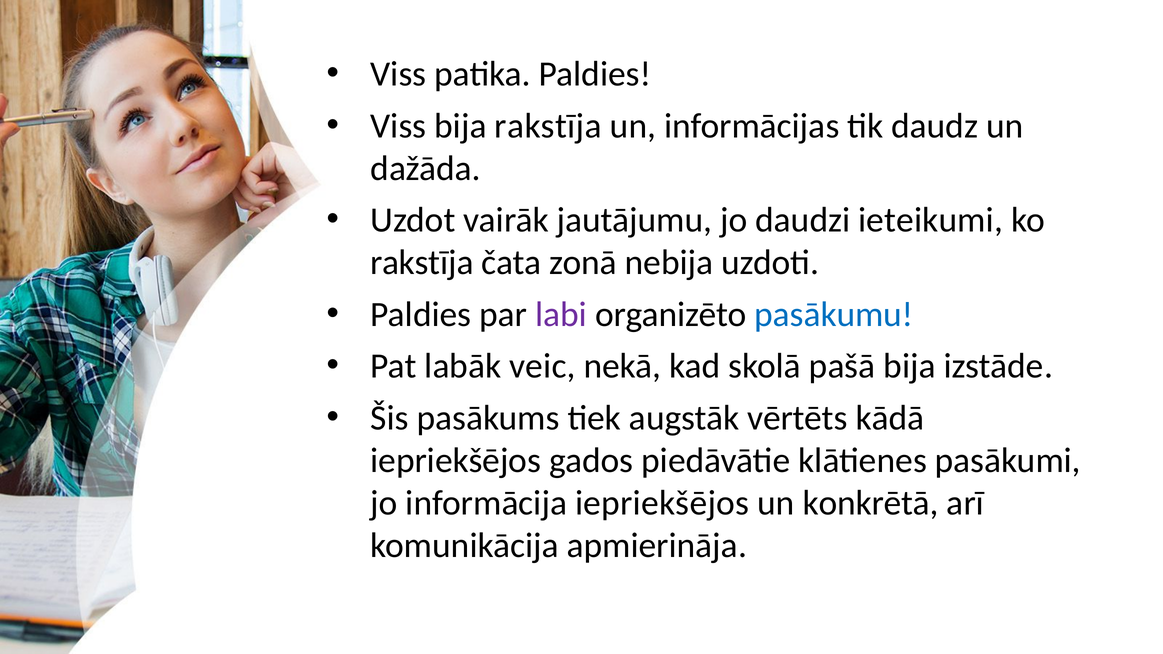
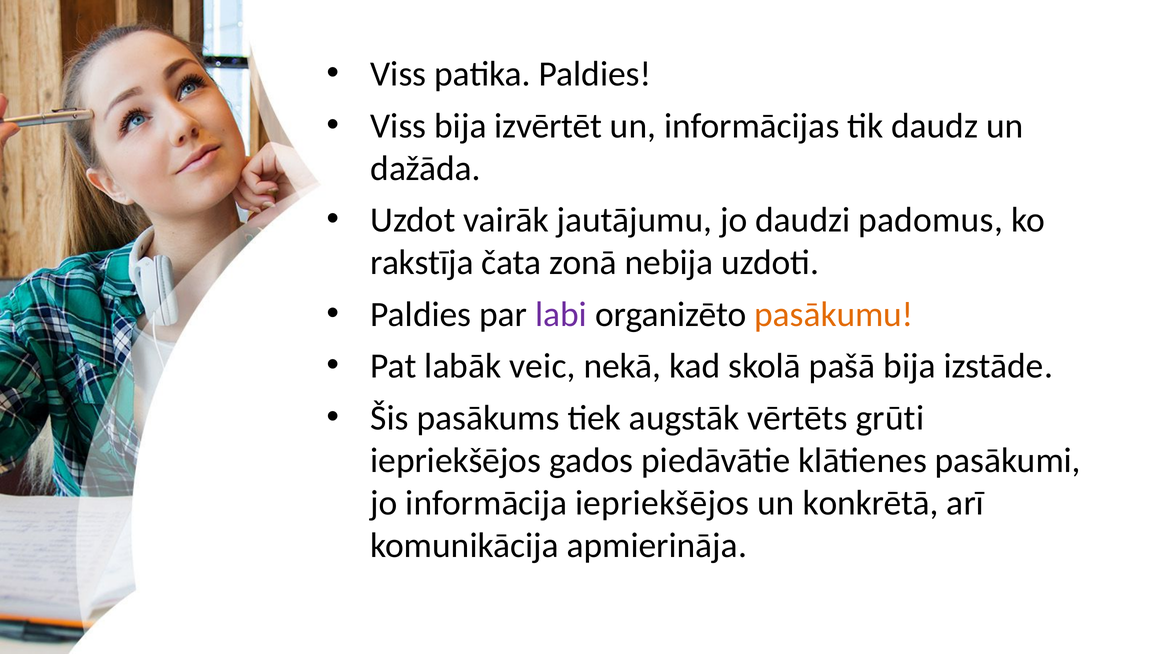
bija rakstīja: rakstīja -> izvērtēt (548, 126)
ieteikumi: ieteikumi -> padomus (931, 220)
pasākumu colour: blue -> orange (834, 315)
kādā: kādā -> grūti (890, 418)
